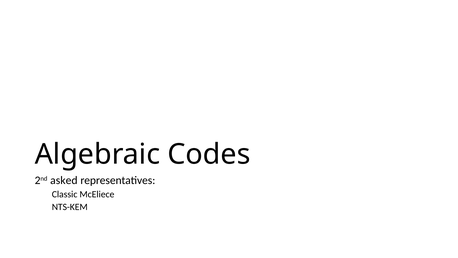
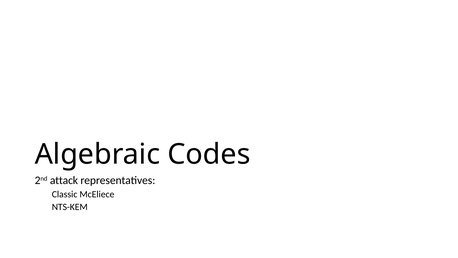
asked: asked -> attack (64, 180)
